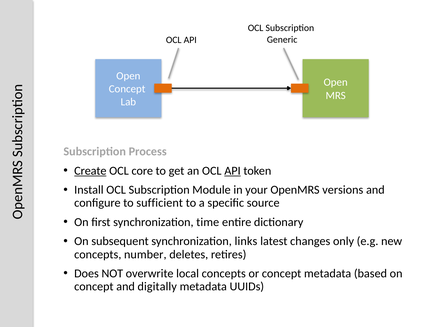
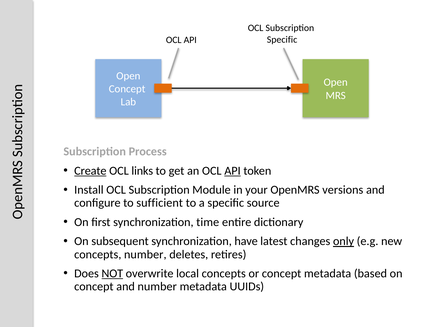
Generic: Generic -> Specific (282, 40)
core: core -> links (142, 171)
links: links -> have (246, 241)
only underline: none -> present (344, 241)
NOT underline: none -> present (112, 273)
and digitally: digitally -> number (157, 287)
